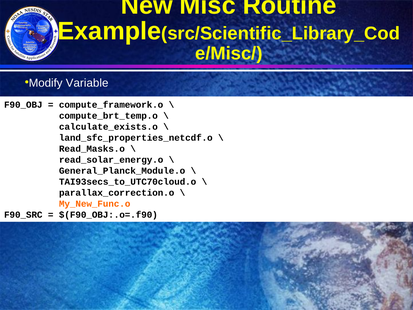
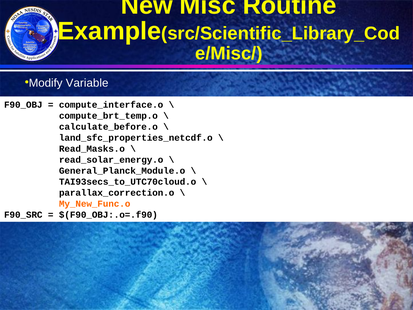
compute_framework.o: compute_framework.o -> compute_interface.o (111, 105)
calculate_exists.o: calculate_exists.o -> calculate_before.o (108, 127)
